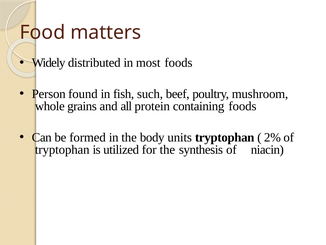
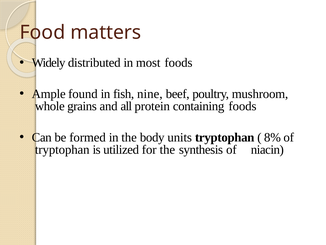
Person: Person -> Ample (49, 94)
such: such -> nine (150, 94)
2%: 2% -> 8% (272, 137)
